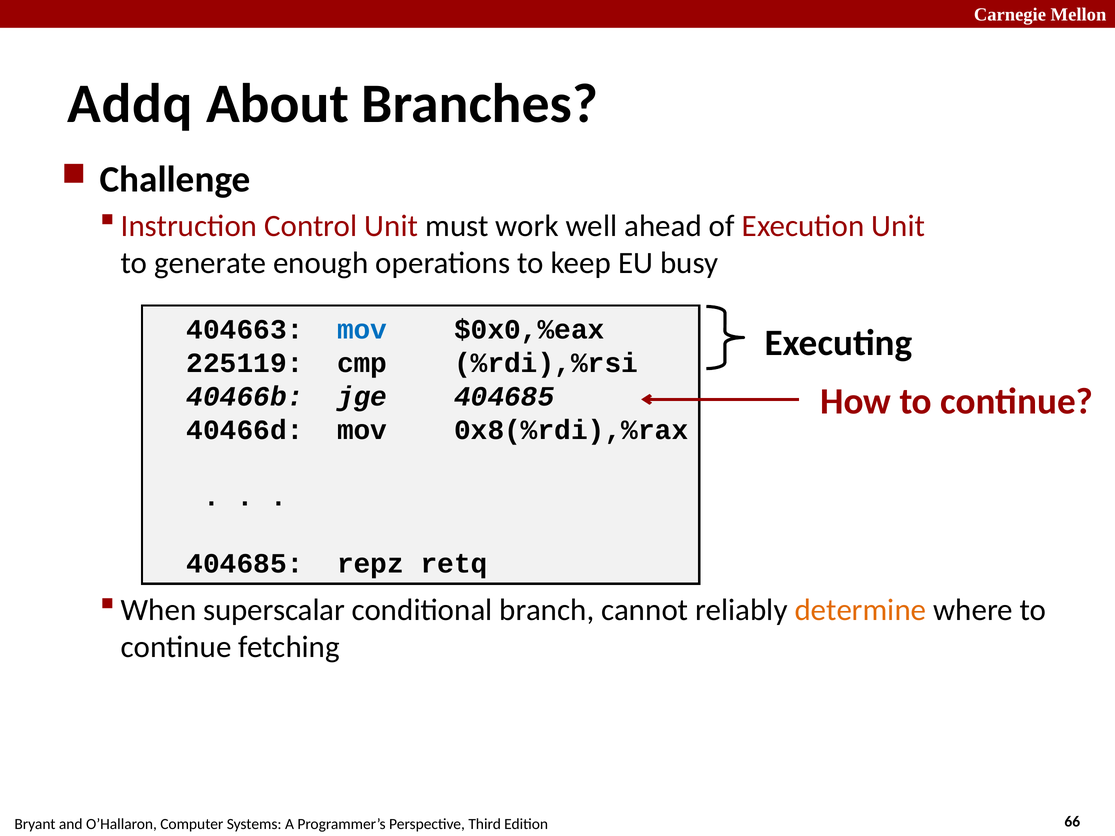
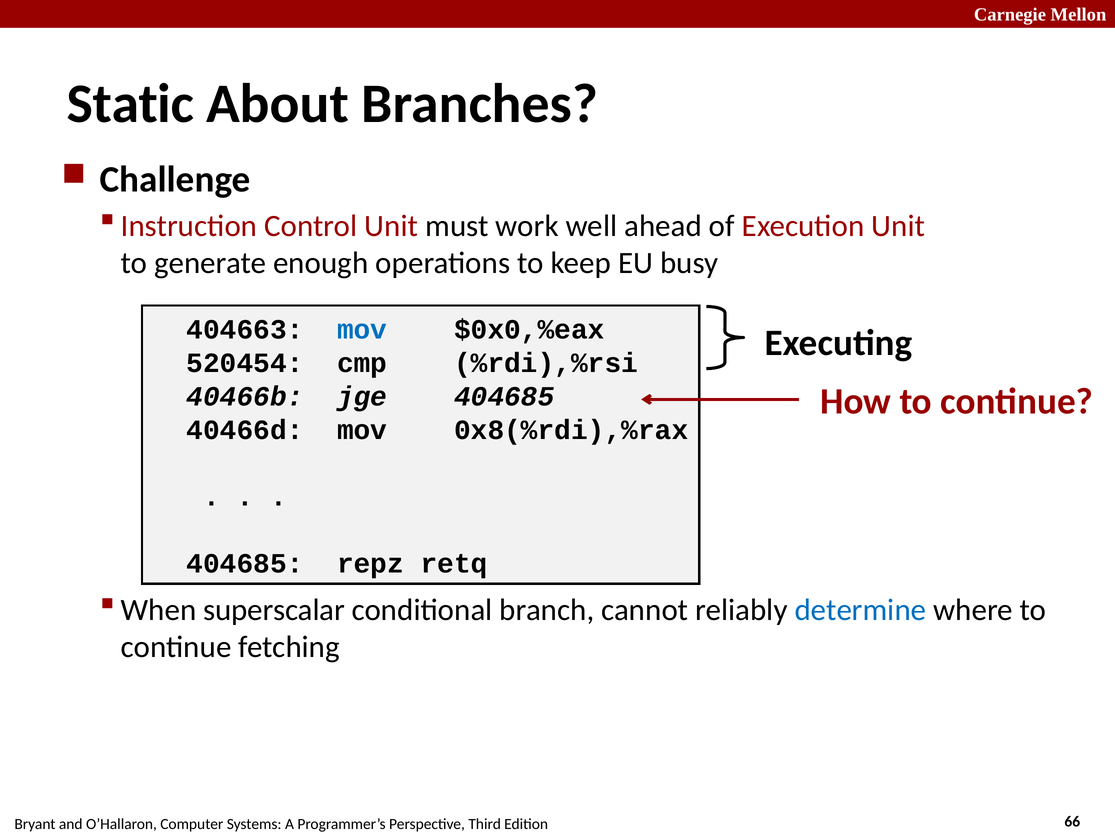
Addq: Addq -> Static (130, 104)
225119: 225119 -> 520454 (245, 363)
determine colour: orange -> blue (860, 610)
